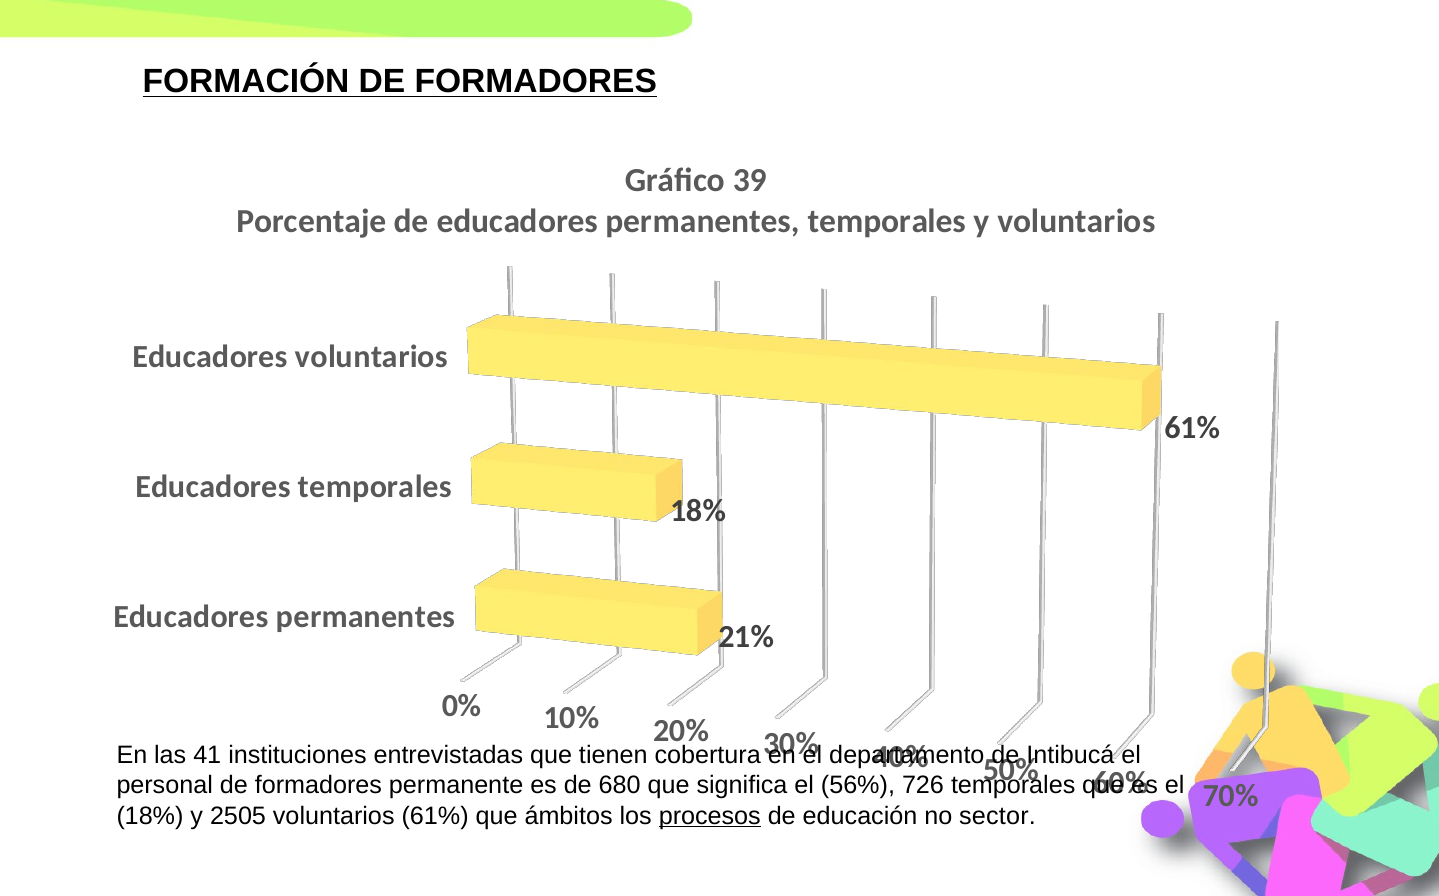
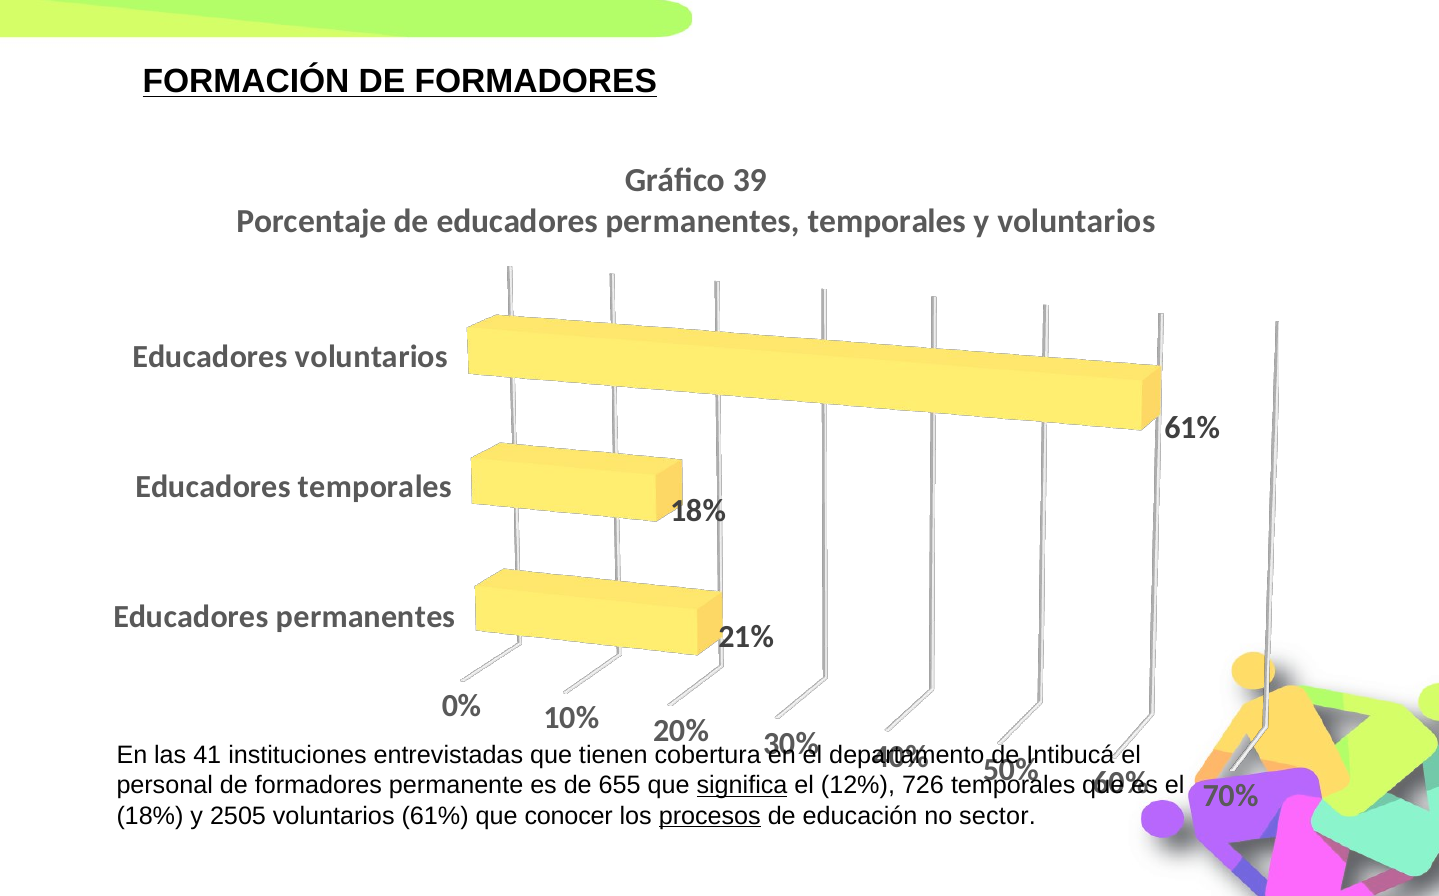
680: 680 -> 655 (620, 785)
significa underline: none -> present (742, 785)
56%: 56% -> 12% (858, 785)
ámbitos: ámbitos -> conocer (569, 816)
